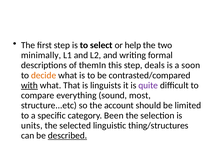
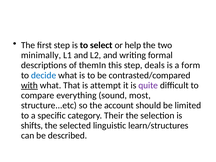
soon: soon -> form (191, 65)
decide colour: orange -> blue (44, 75)
linguists: linguists -> attempt (106, 85)
Been: Been -> Their (114, 115)
units: units -> shifts (32, 126)
thing/structures: thing/structures -> learn/structures (158, 126)
described underline: present -> none (67, 136)
